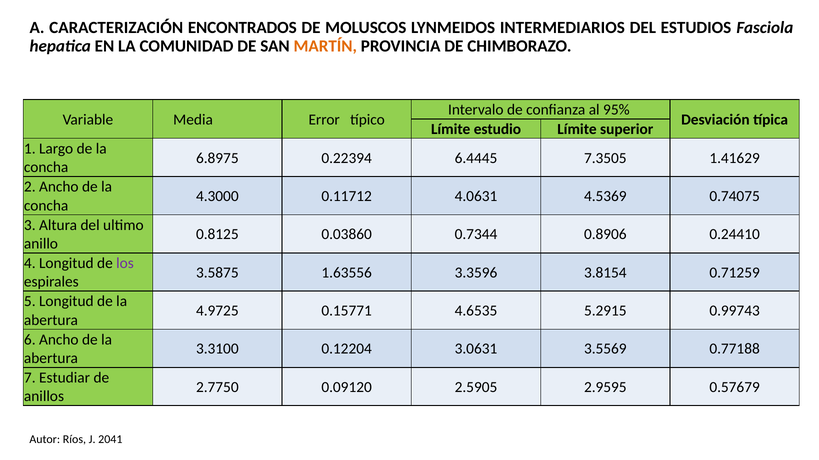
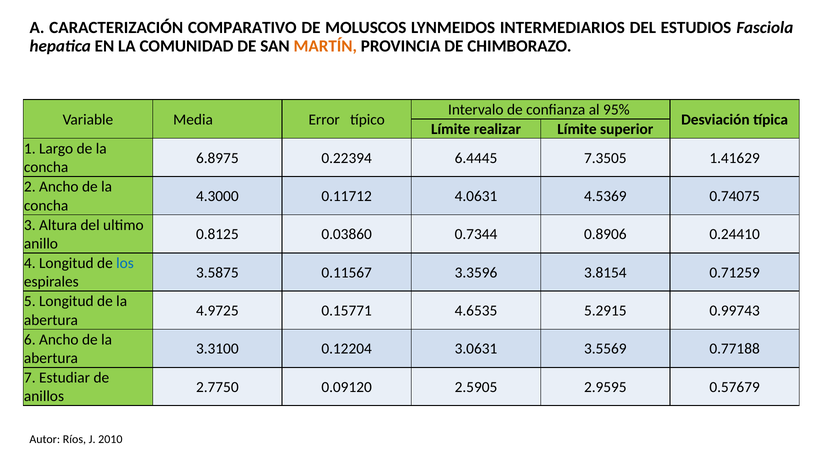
ENCONTRADOS: ENCONTRADOS -> COMPARATIVO (242, 28)
estudio: estudio -> realizar (497, 129)
los colour: purple -> blue (125, 264)
1.63556: 1.63556 -> 0.11567 (347, 273)
2041: 2041 -> 2010 (110, 440)
